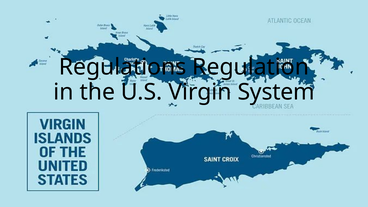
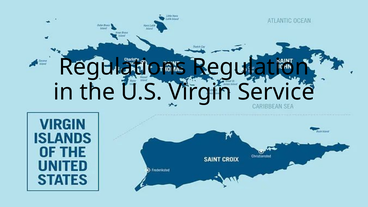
System: System -> Service (276, 92)
